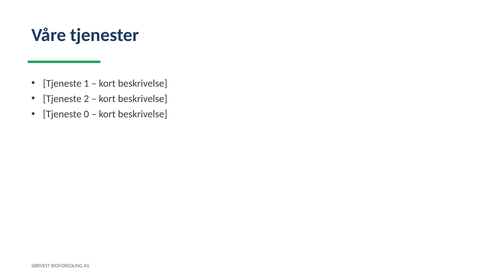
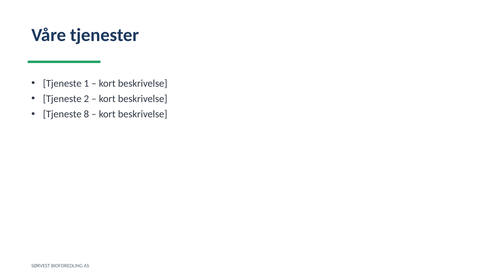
0: 0 -> 8 (86, 114)
